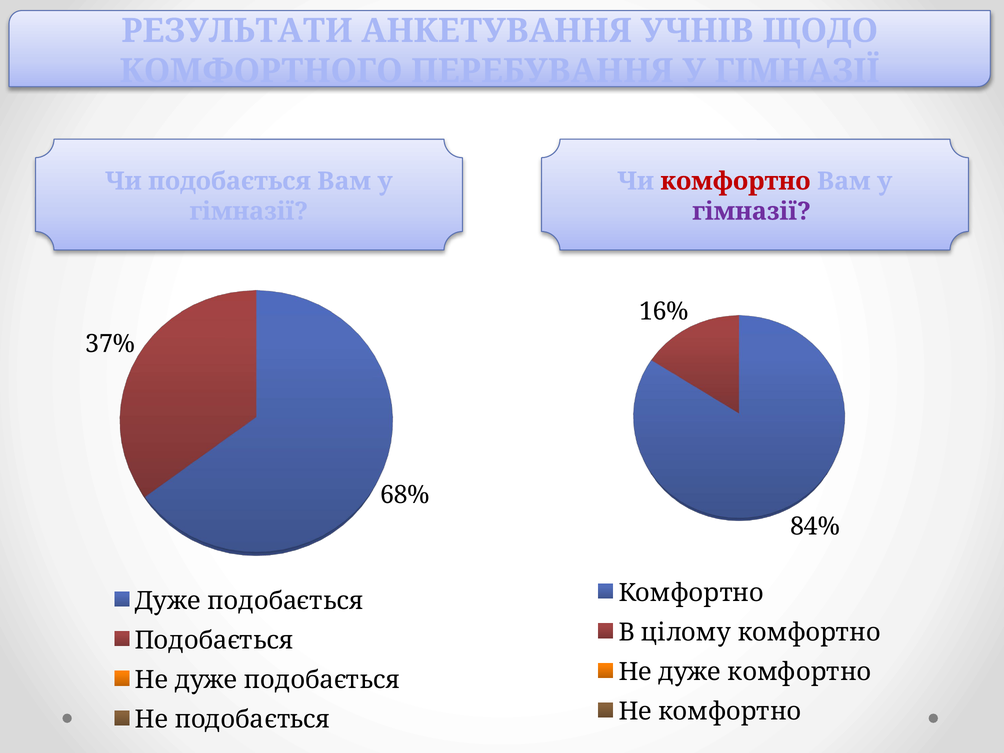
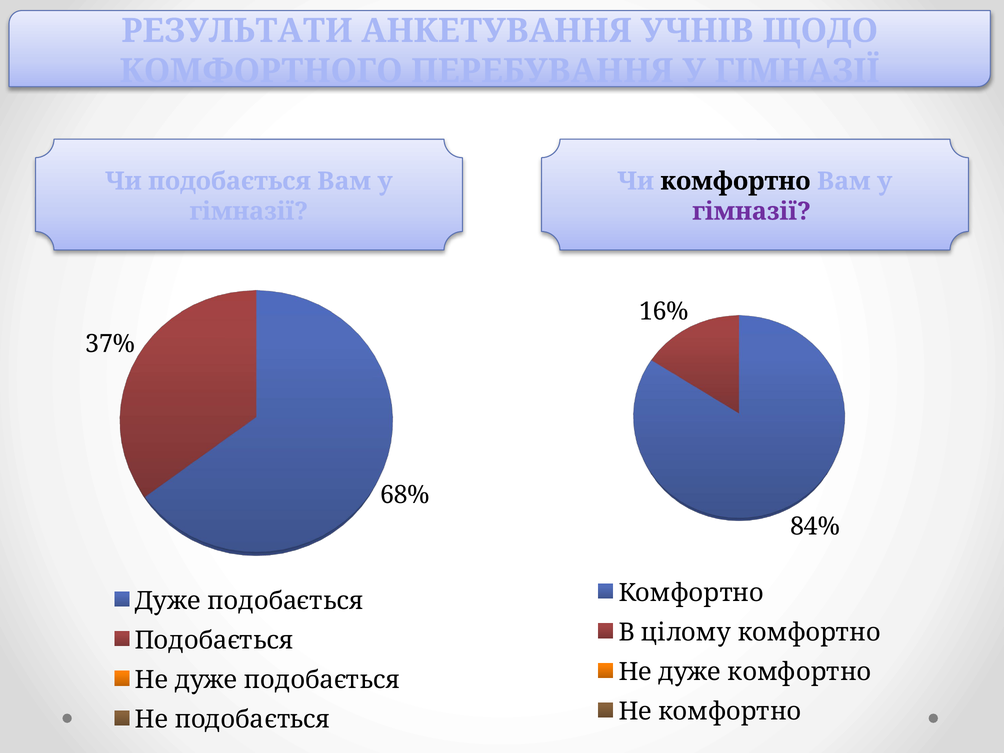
комфортно colour: red -> black (736, 181)
